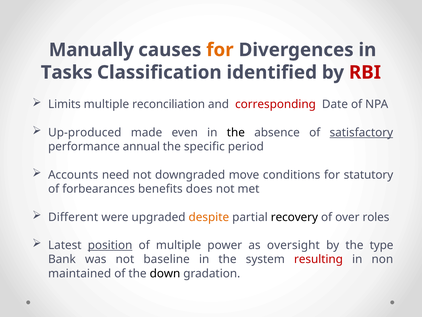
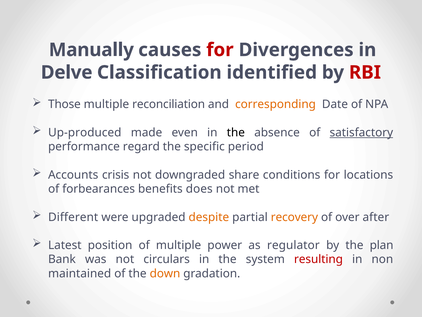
for colour: orange -> red (220, 50)
Tasks: Tasks -> Delve (67, 72)
Limits: Limits -> Those (64, 104)
corresponding colour: red -> orange (275, 104)
annual: annual -> regard (141, 146)
need: need -> crisis (116, 175)
move: move -> share (244, 175)
statutory: statutory -> locations (368, 175)
recovery colour: black -> orange (294, 217)
roles: roles -> after (376, 217)
position underline: present -> none (110, 245)
oversight: oversight -> regulator (293, 245)
type: type -> plan (382, 245)
baseline: baseline -> circulars (167, 259)
down colour: black -> orange (165, 273)
